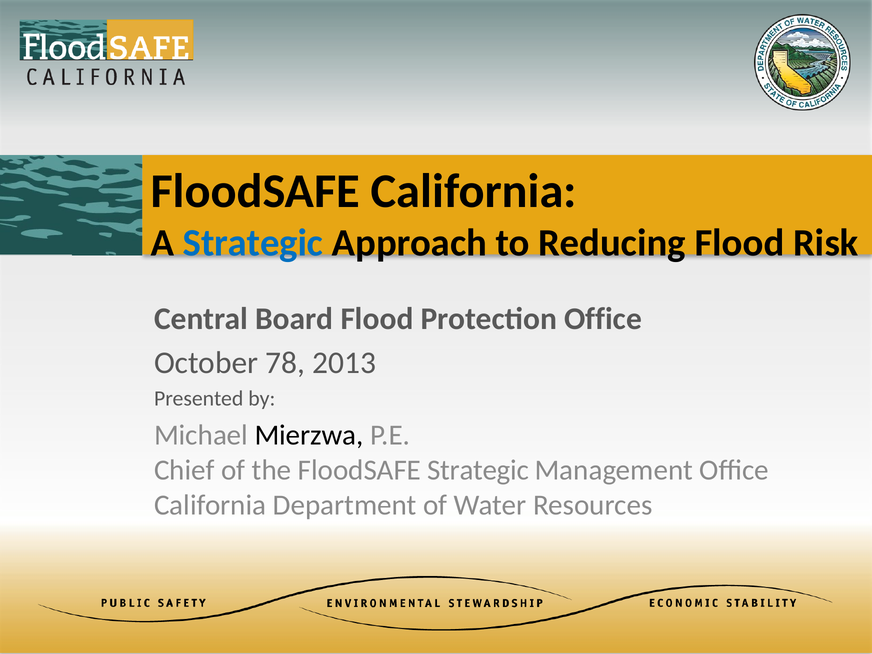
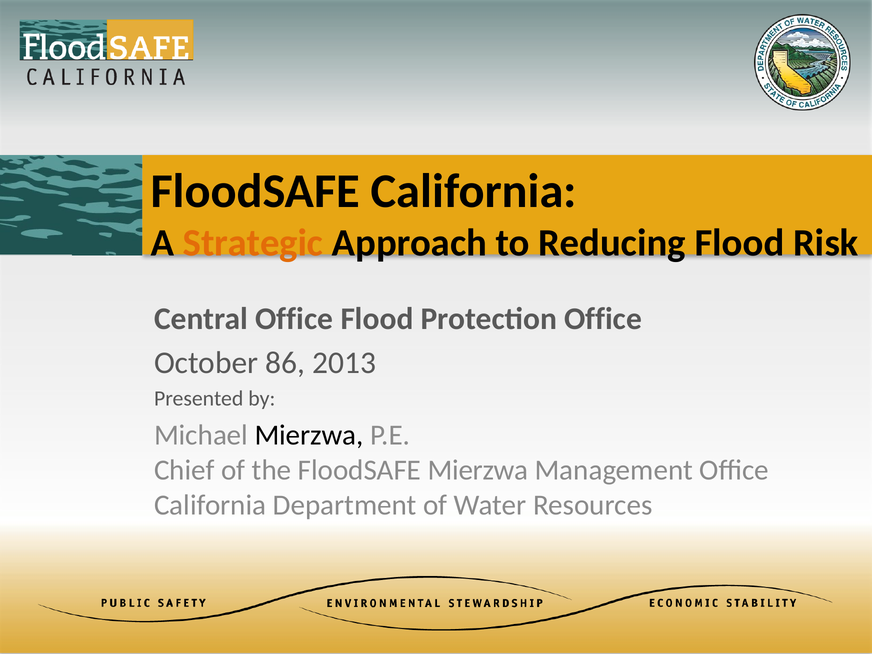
Strategic colour: blue -> orange (253, 243)
Central Board: Board -> Office (294, 319)
78: 78 -> 86 (285, 363)
FloodSAFE Strategic: Strategic -> Mierzwa (478, 470)
